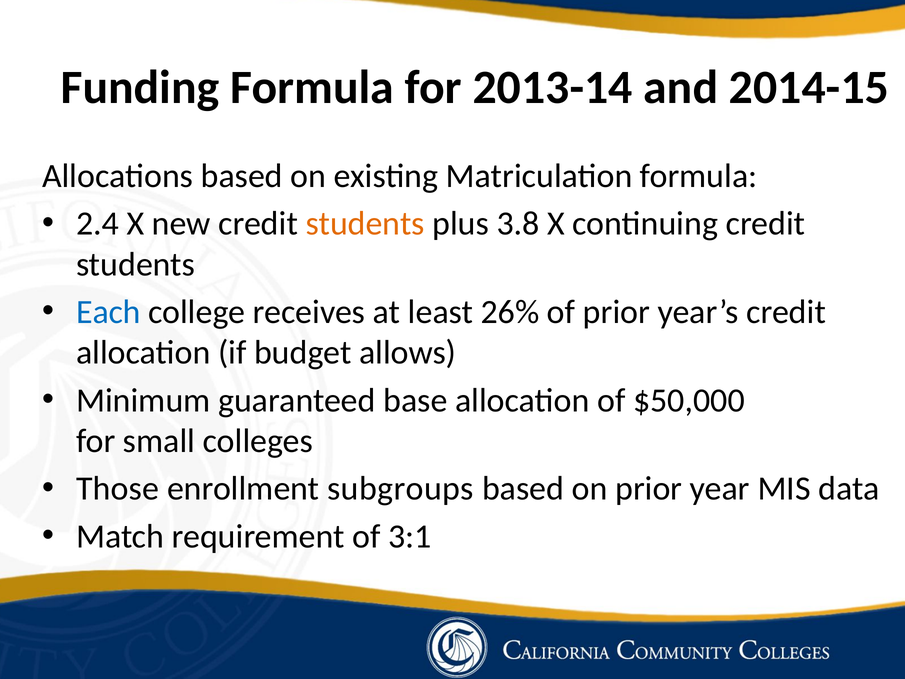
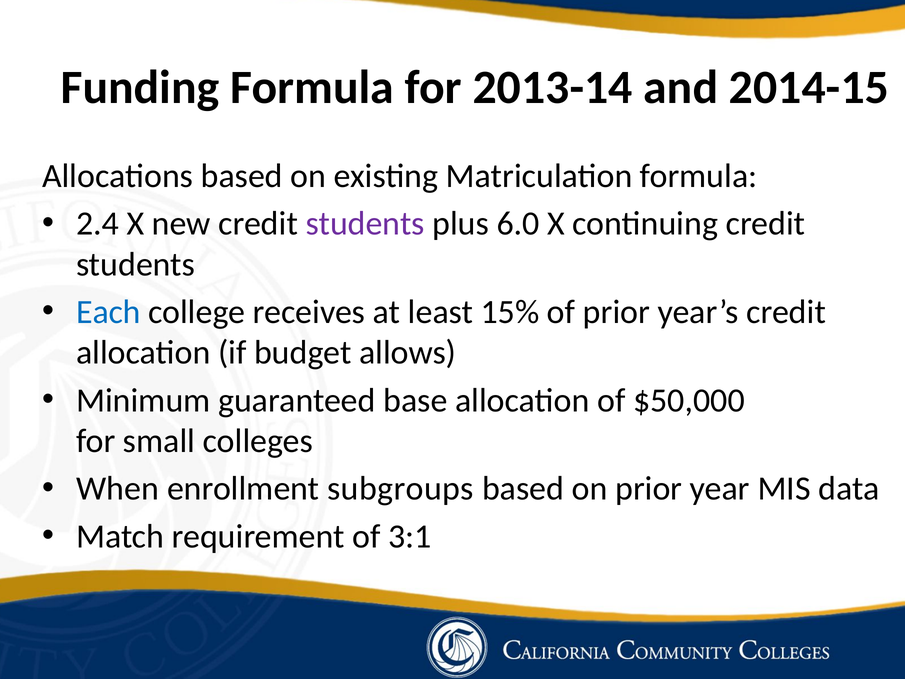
students colour: orange -> purple (365, 224)
3.8: 3.8 -> 6.0 (518, 224)
26%: 26% -> 15% (510, 312)
Those: Those -> When (118, 489)
